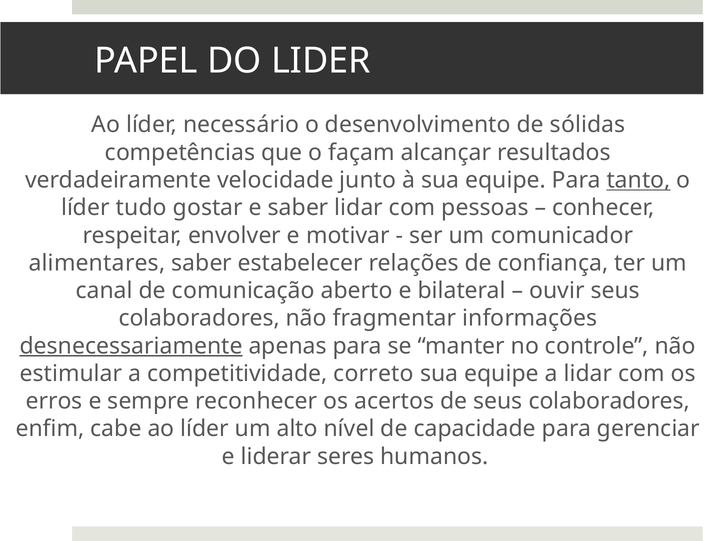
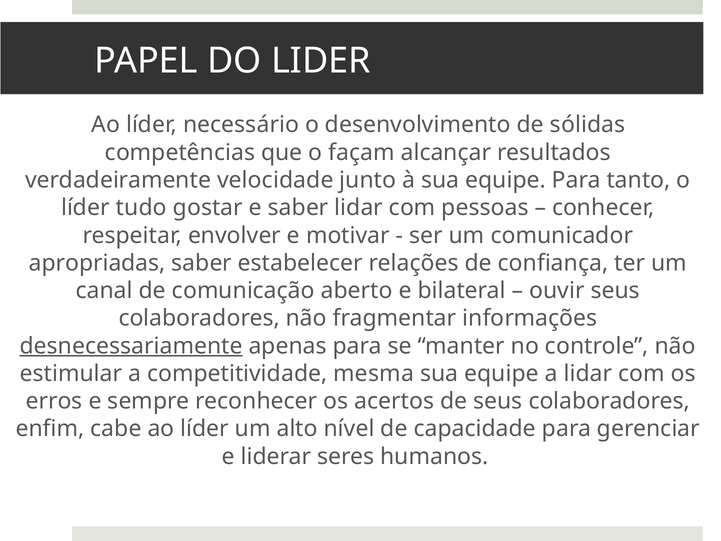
tanto underline: present -> none (639, 180)
alimentares: alimentares -> apropriadas (97, 263)
correto: correto -> mesma (374, 373)
